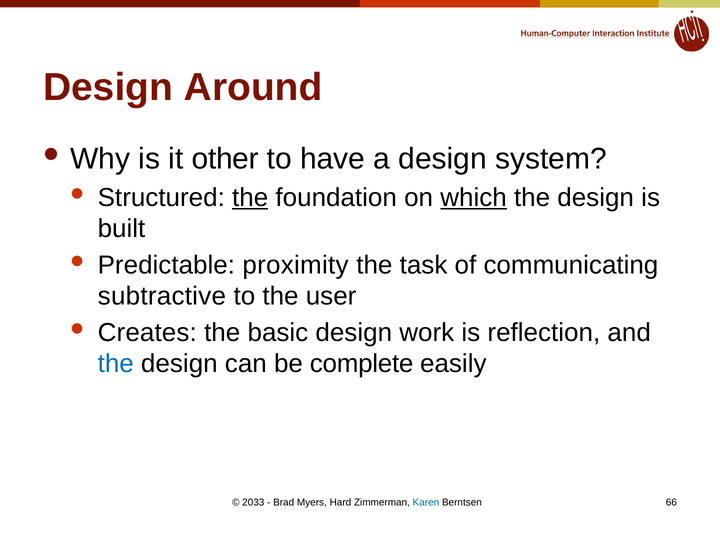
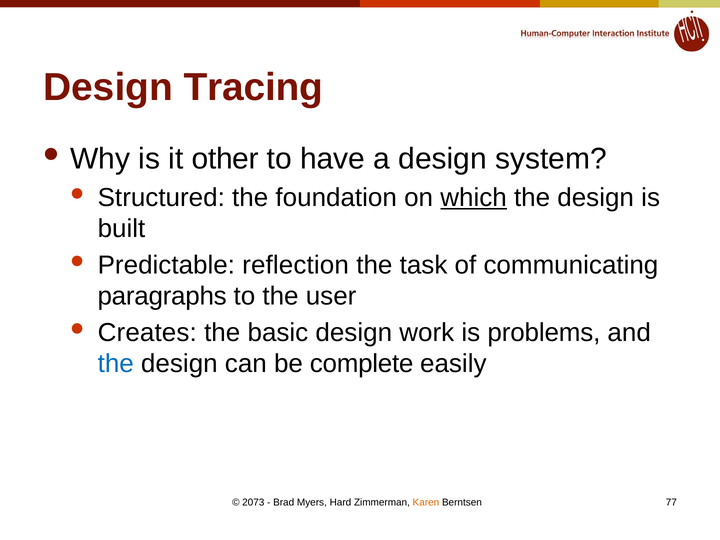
Around: Around -> Tracing (253, 87)
the underline: present -> none (250, 198)
proximity: proximity -> reflection (296, 265)
subtractive: subtractive -> paragraphs (162, 296)
reflection: reflection -> problems (544, 333)
2033: 2033 -> 2073 (253, 502)
Karen colour: blue -> orange (426, 502)
66: 66 -> 77 (671, 502)
